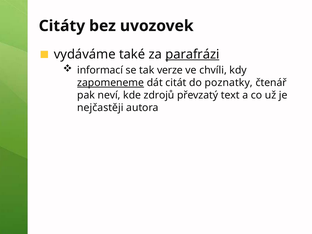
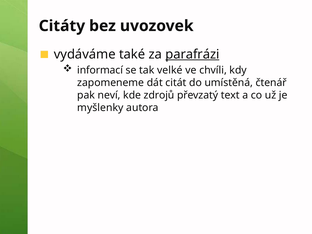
verze: verze -> velké (170, 70)
zapomeneme underline: present -> none (111, 83)
poznatky: poznatky -> umístěná (229, 83)
nejčastěji: nejčastěji -> myšlenky (100, 108)
